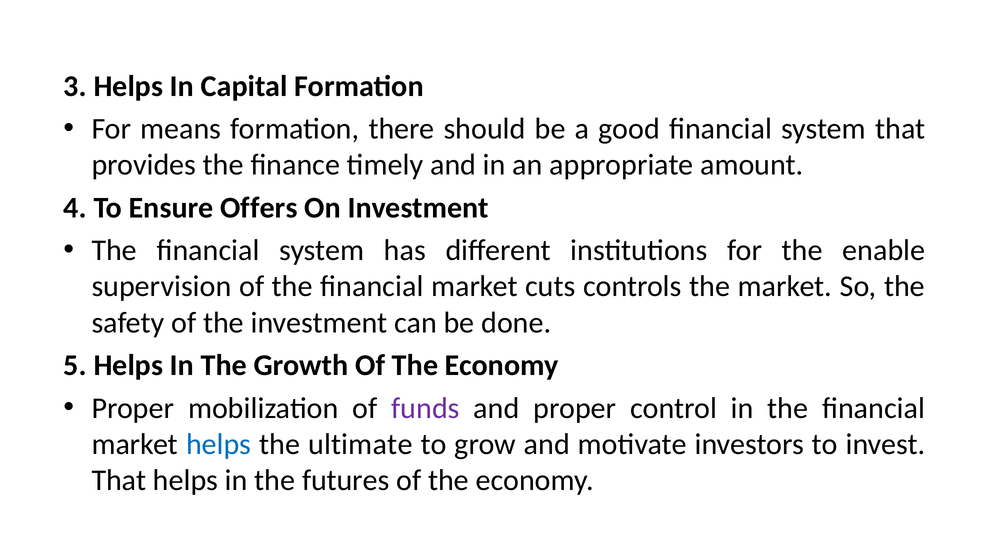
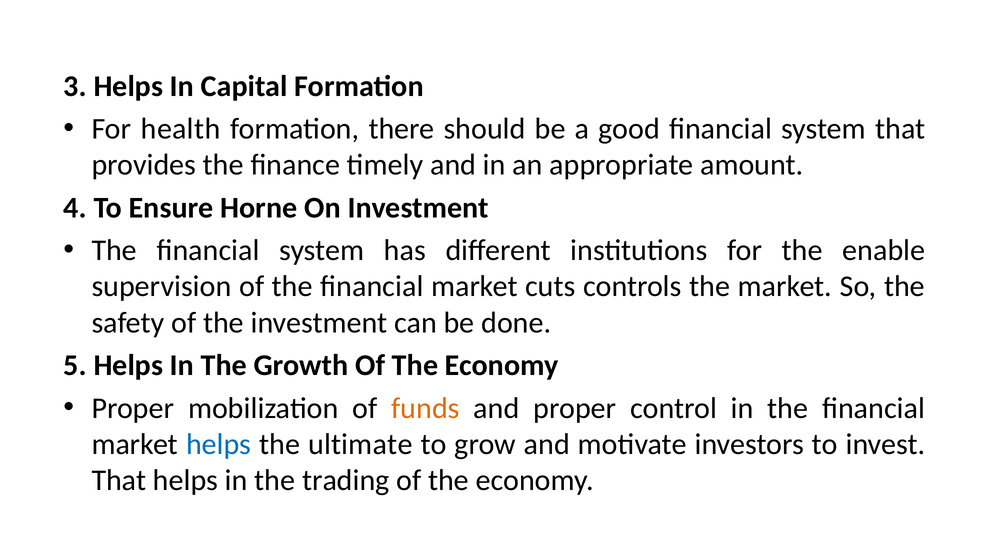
means: means -> health (181, 129)
Offers: Offers -> Horne (259, 208)
funds colour: purple -> orange (425, 408)
futures: futures -> trading (346, 481)
